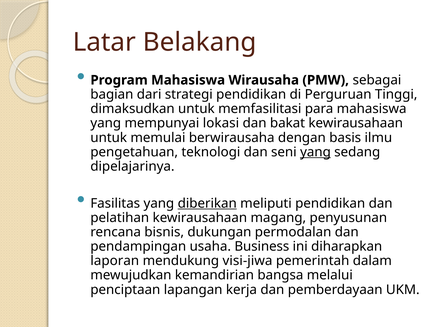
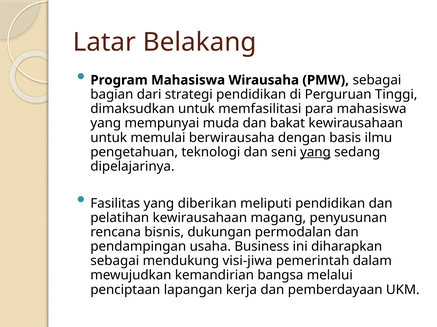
lokasi: lokasi -> muda (221, 124)
diberikan underline: present -> none (207, 204)
laporan: laporan -> sebagai (115, 261)
